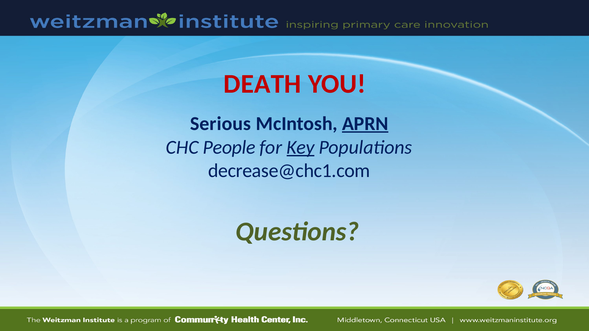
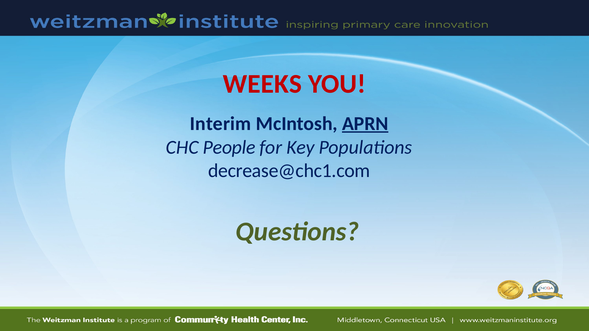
DEATH: DEATH -> WEEKS (262, 84)
Serious: Serious -> Interim (221, 124)
Key underline: present -> none (301, 147)
